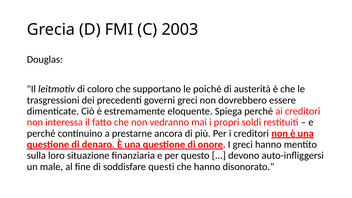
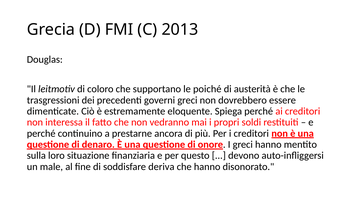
2003: 2003 -> 2013 (180, 30)
questi: questi -> deriva (161, 167)
